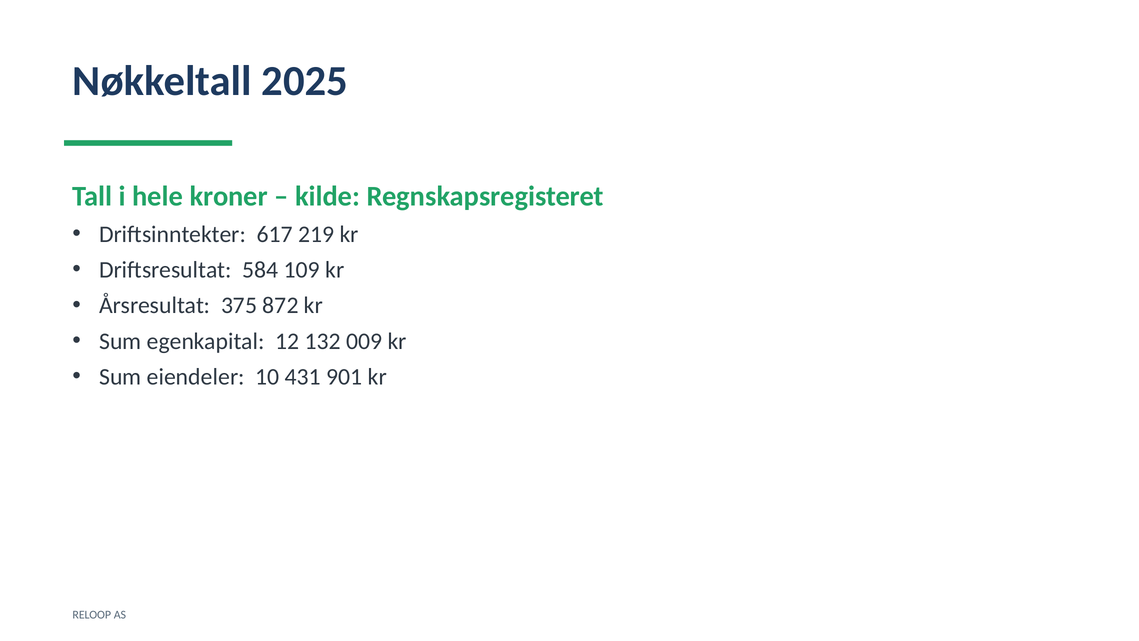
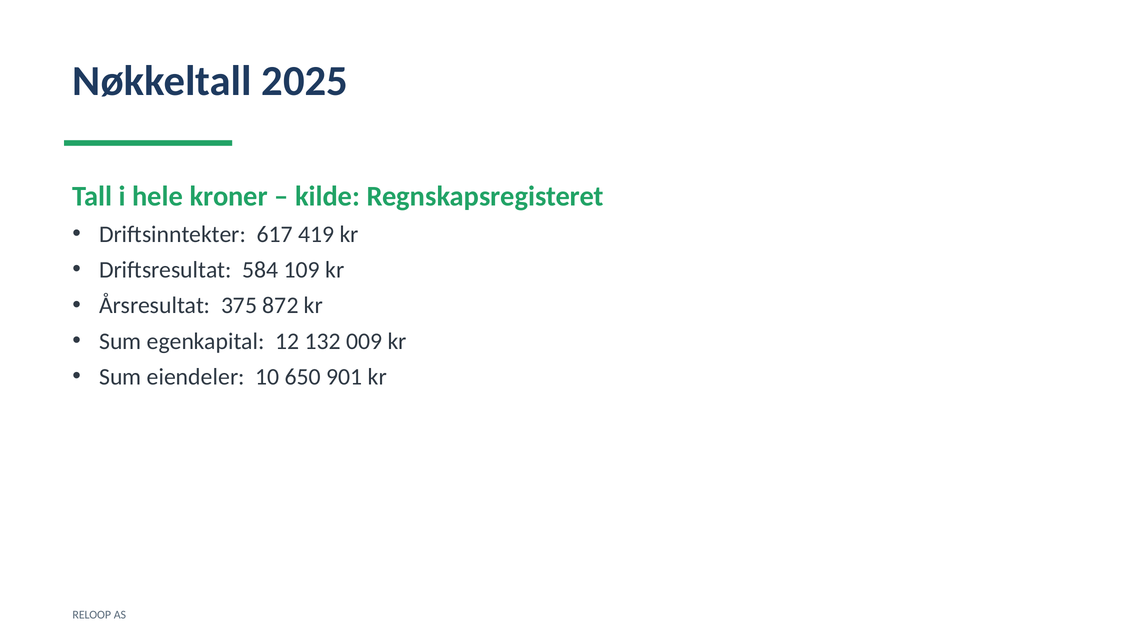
219: 219 -> 419 (316, 234)
431: 431 -> 650 (303, 377)
